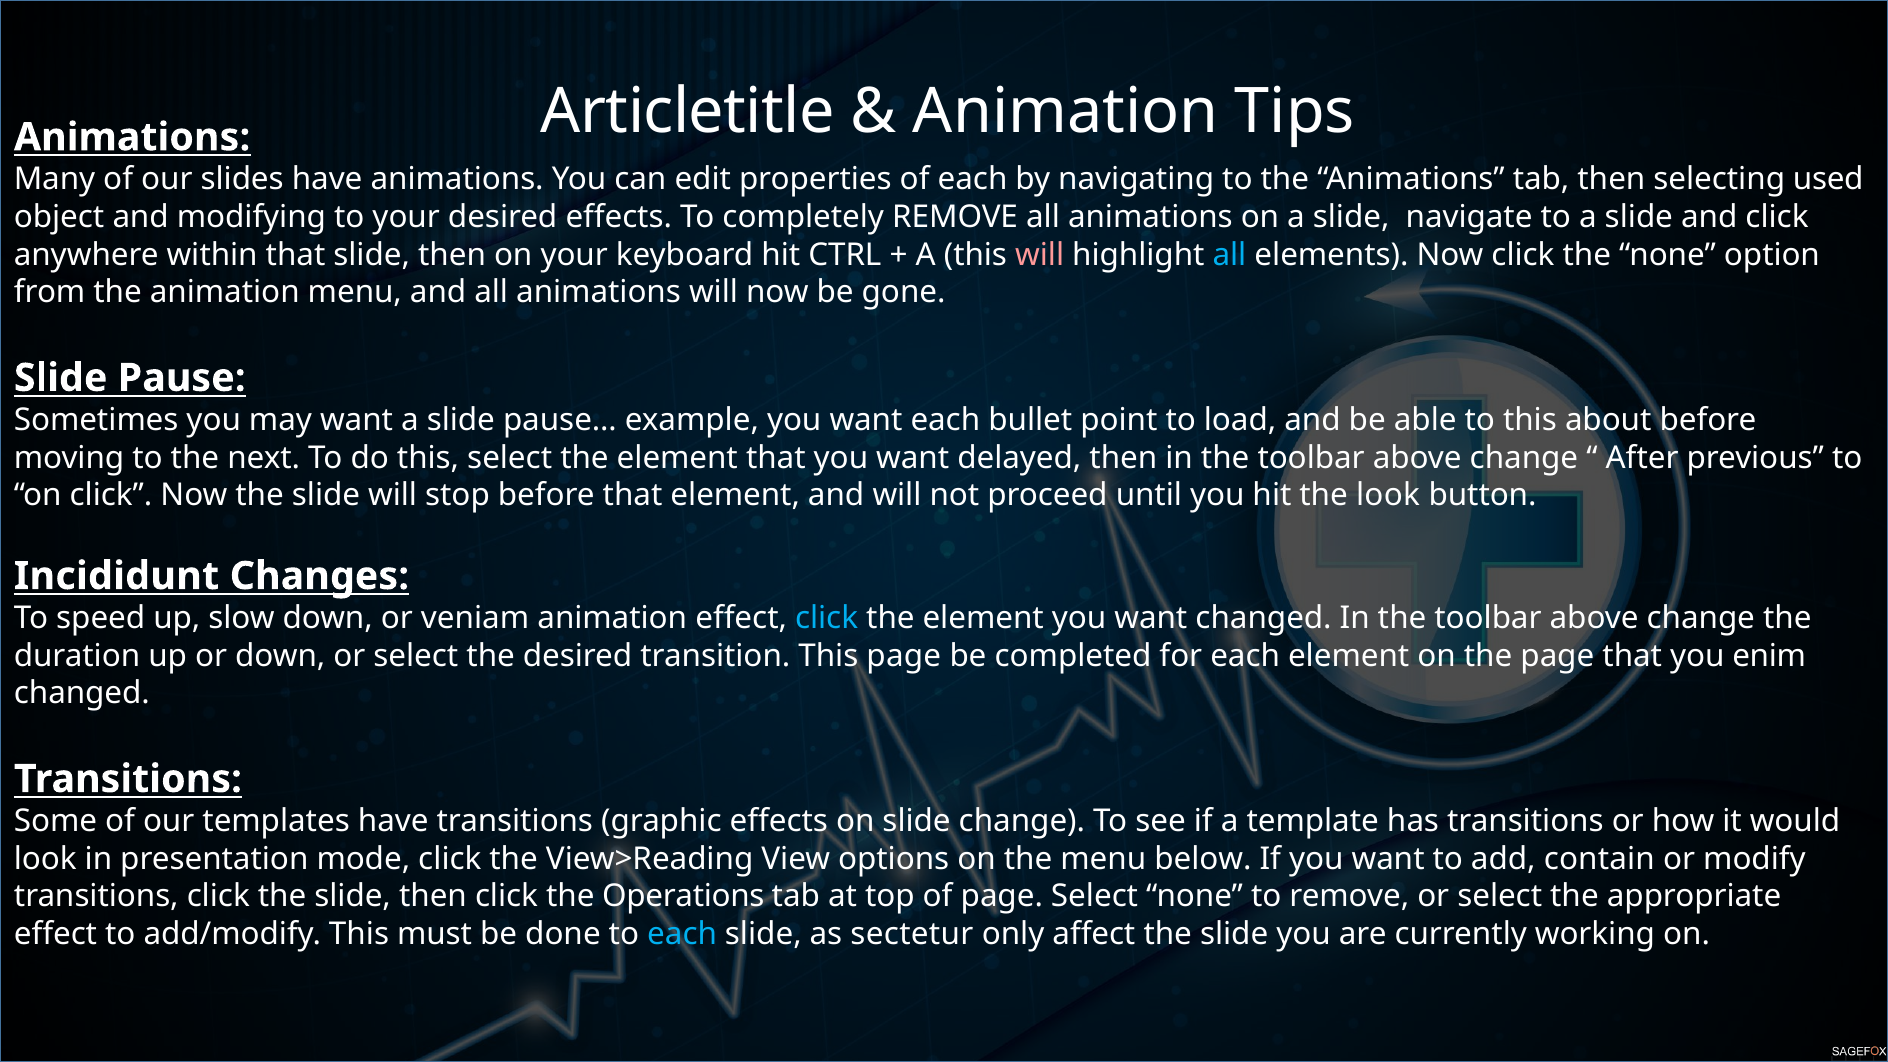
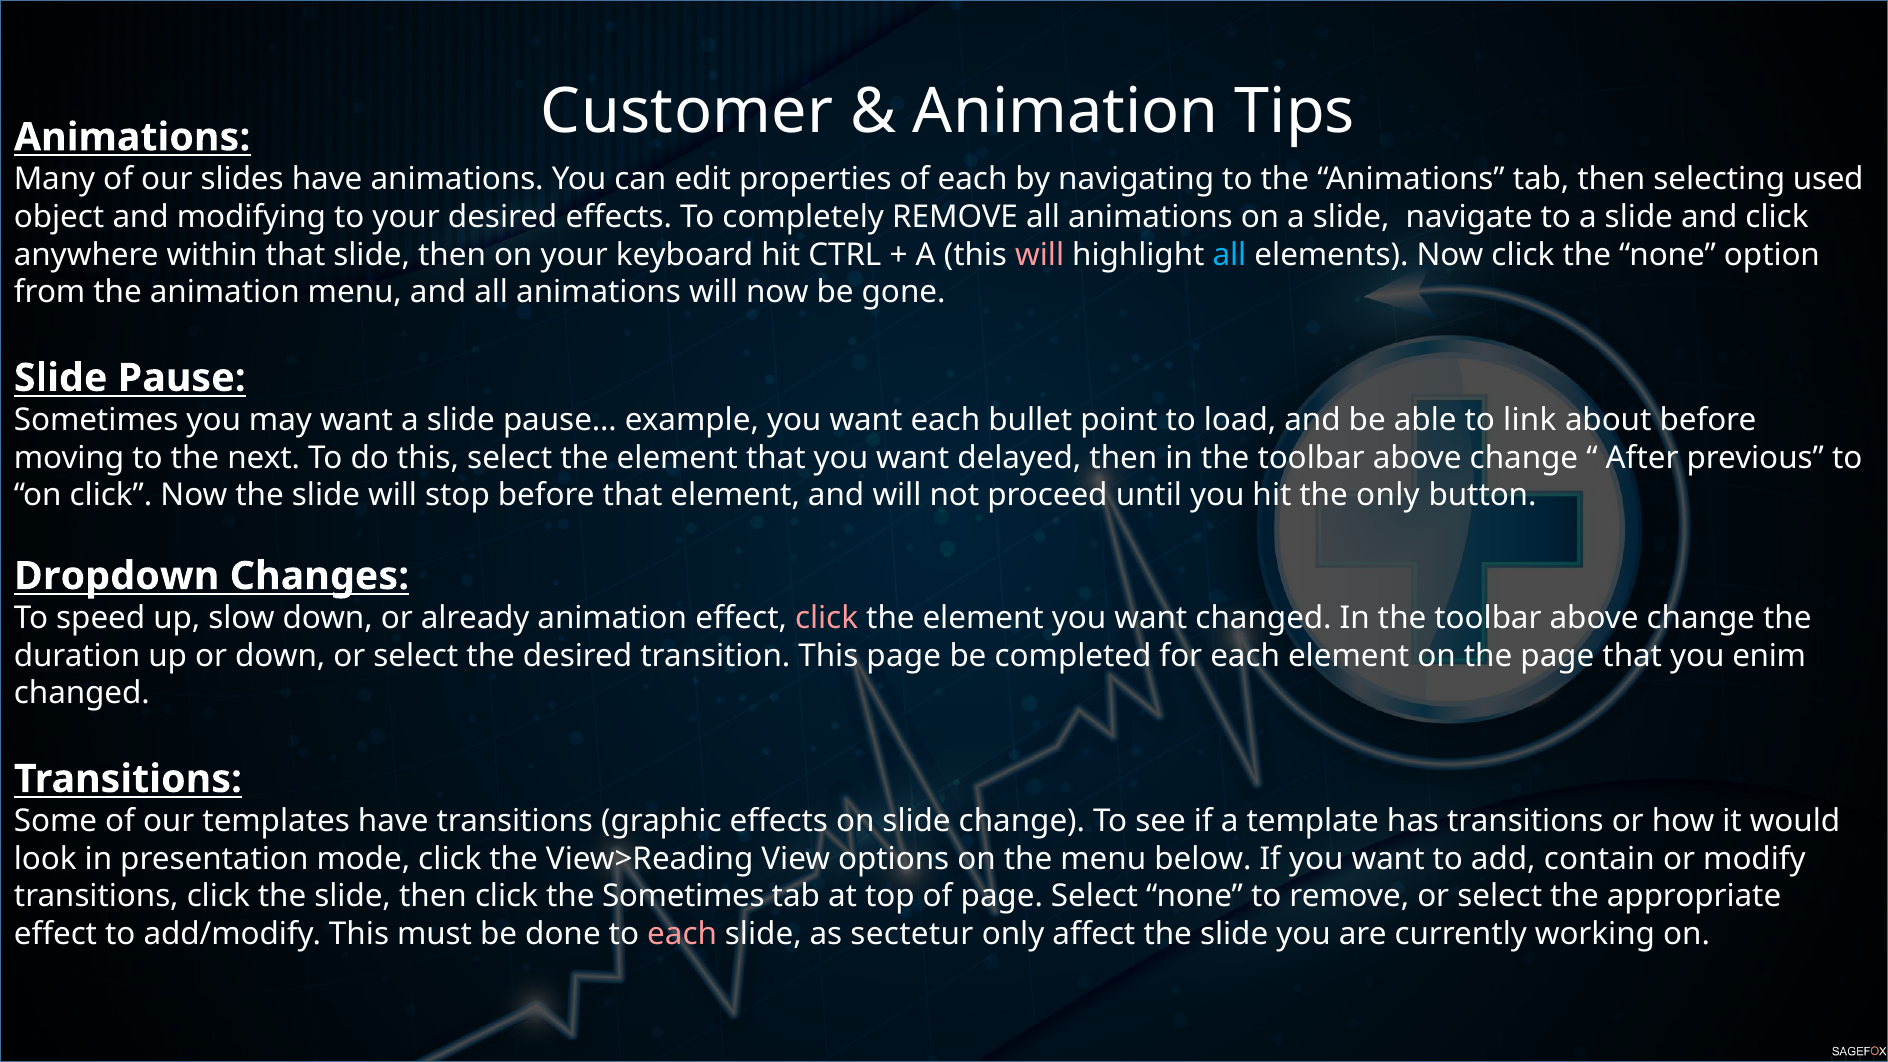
Articletitle: Articletitle -> Customer (687, 111)
to this: this -> link (1530, 420)
the look: look -> only (1388, 495)
Incididunt: Incididunt -> Dropdown (117, 576)
veniam: veniam -> already (475, 618)
click colour: light blue -> pink (827, 618)
the Operations: Operations -> Sometimes (683, 896)
each colour: light blue -> pink (682, 934)
